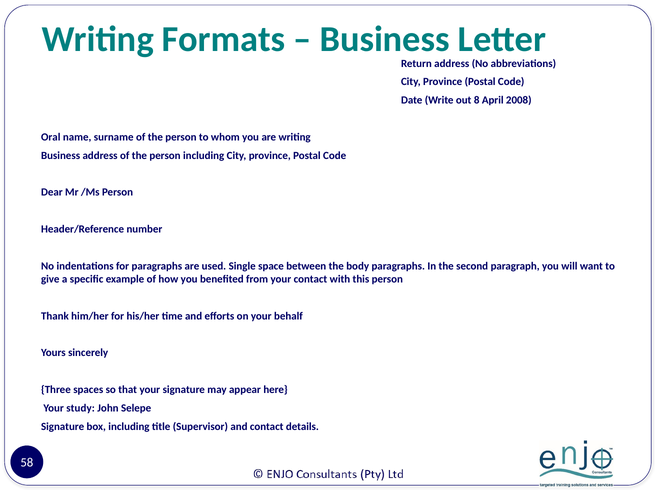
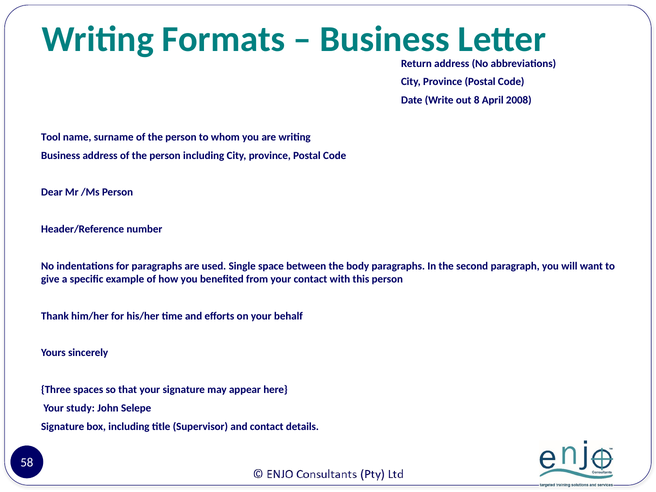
Oral: Oral -> Tool (51, 137)
